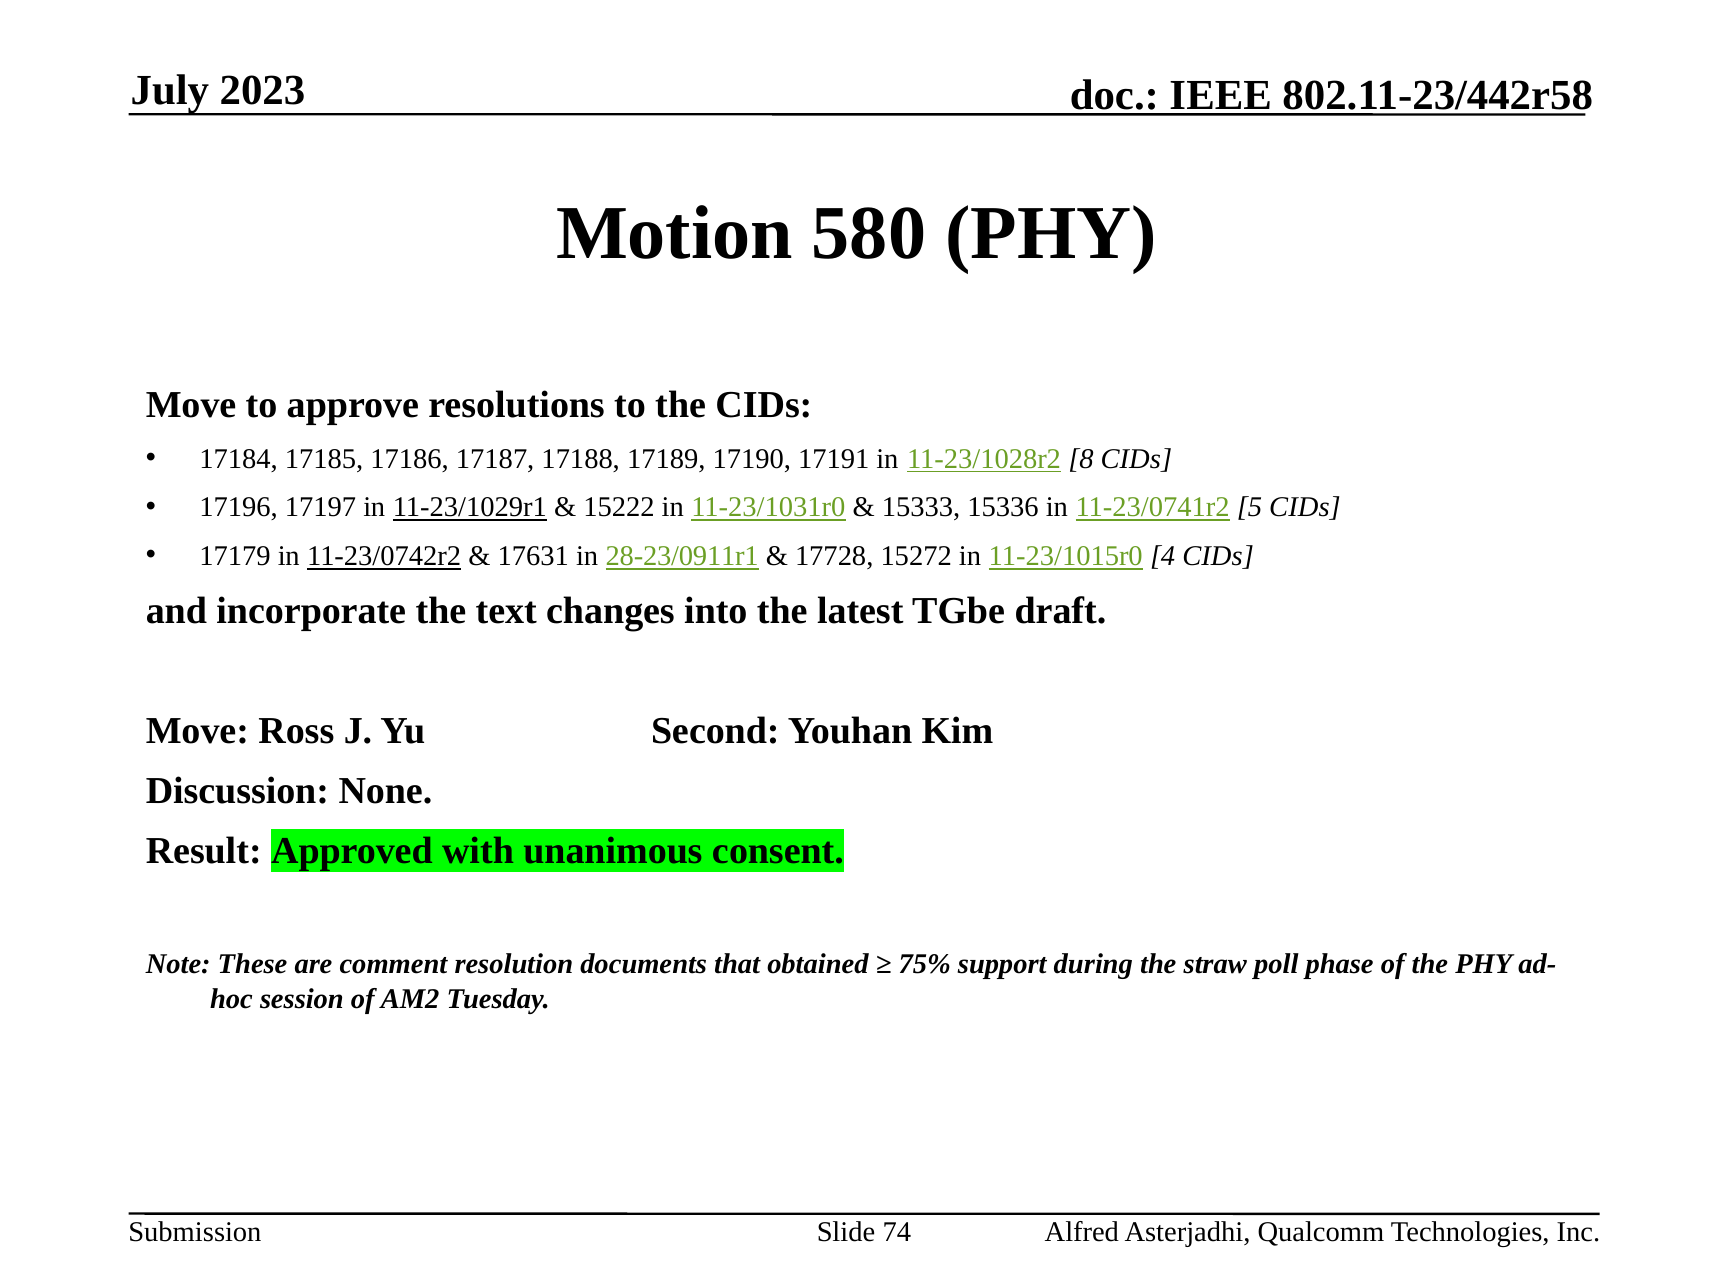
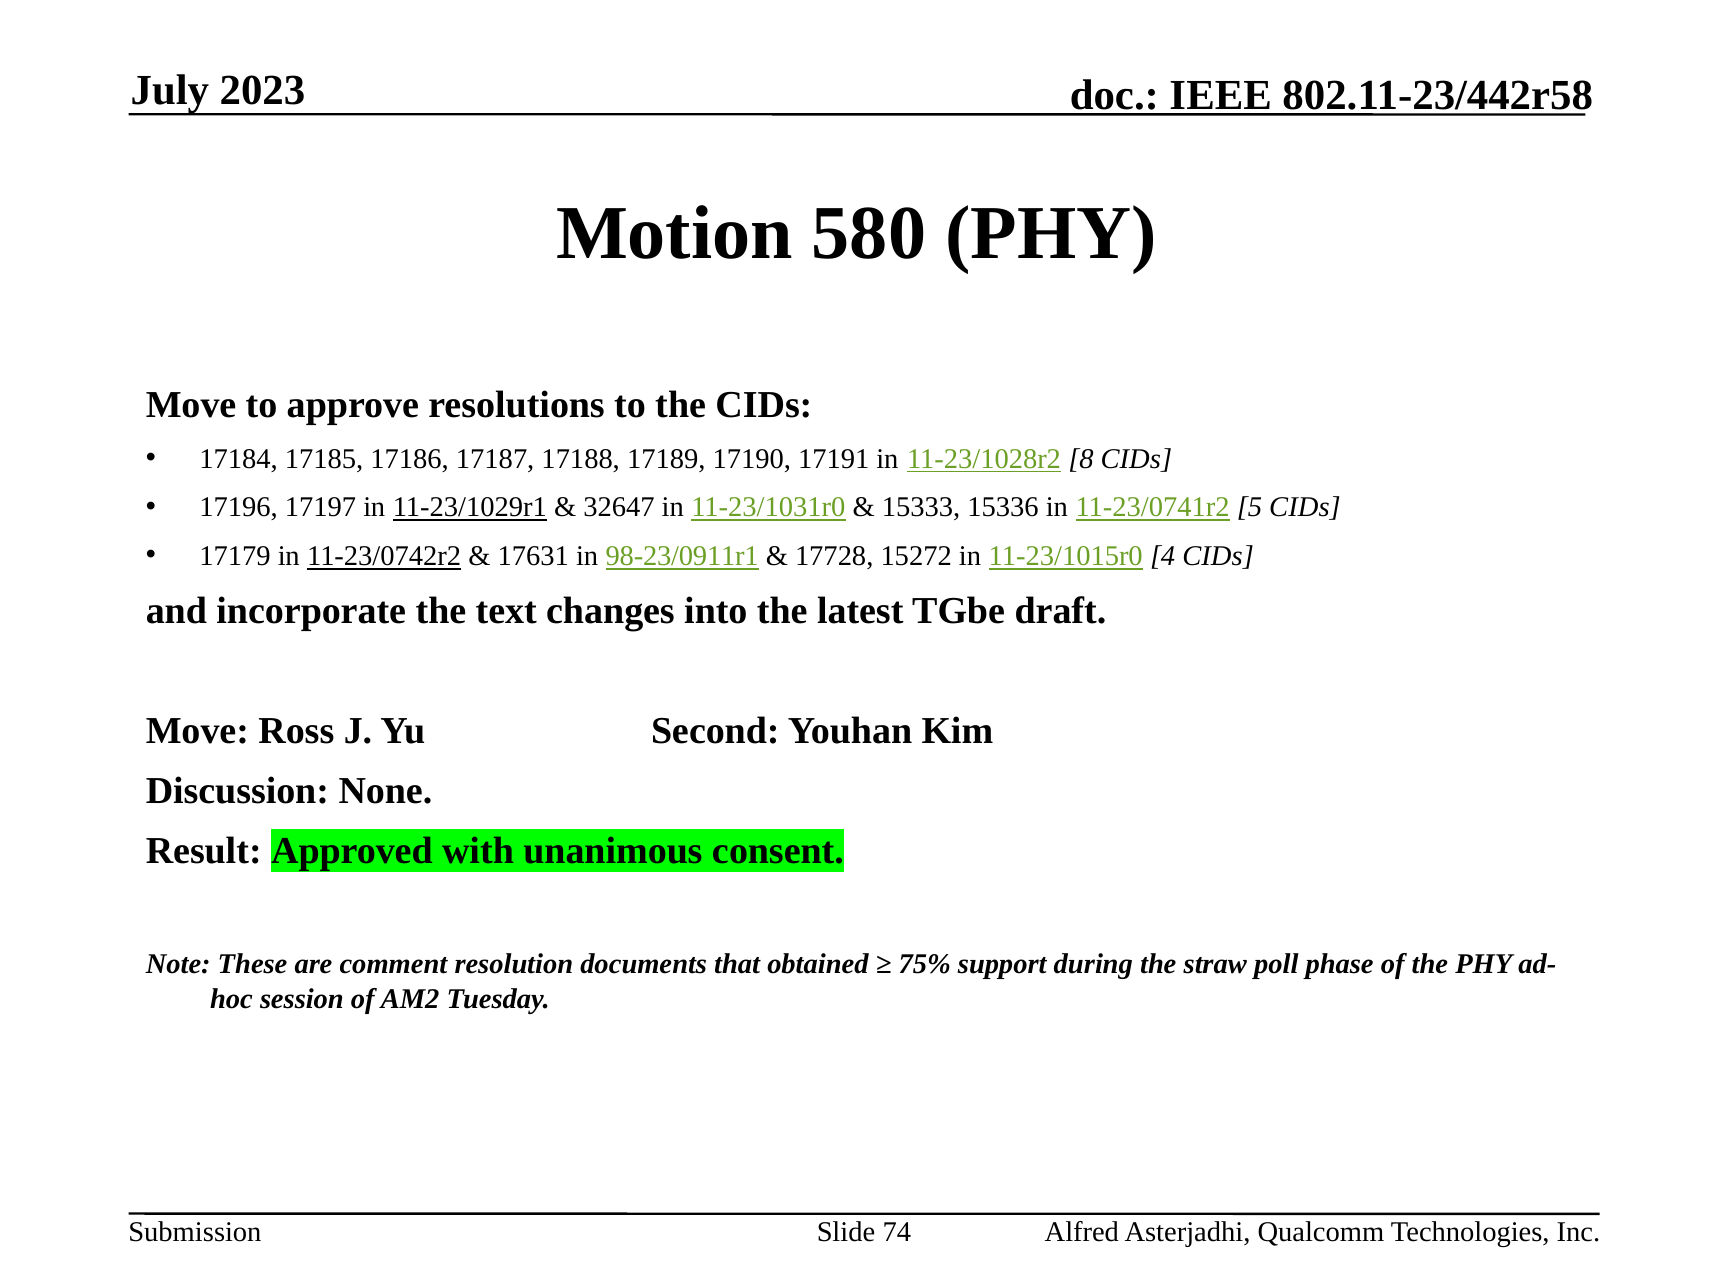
15222: 15222 -> 32647 (619, 508)
28-23/0911r1: 28-23/0911r1 -> 98-23/0911r1 (682, 556)
